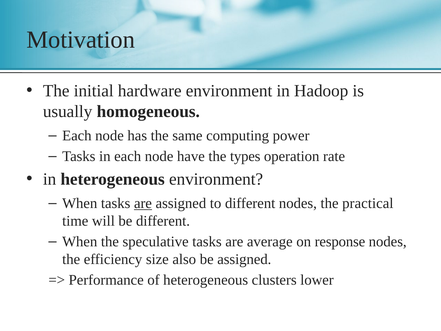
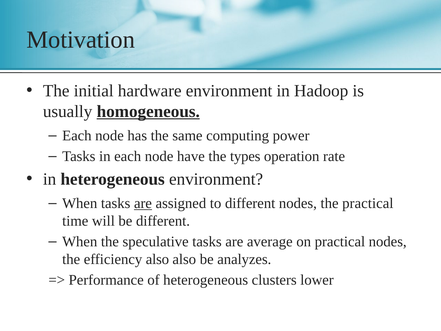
homogeneous underline: none -> present (148, 111)
on response: response -> practical (340, 241)
efficiency size: size -> also (157, 259)
be assigned: assigned -> analyzes (244, 259)
